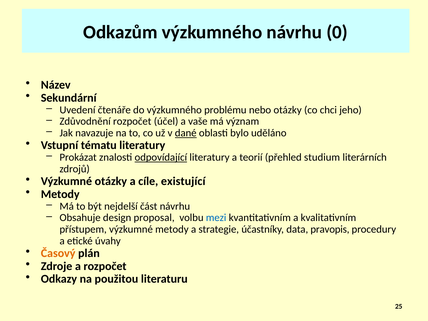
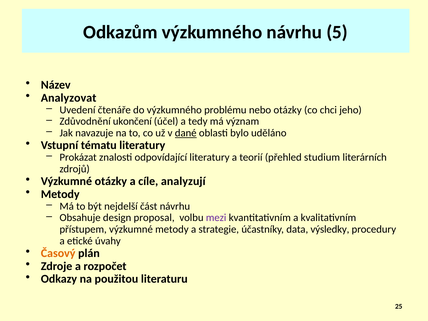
0: 0 -> 5 (337, 32)
Sekundární: Sekundární -> Analyzovat (69, 98)
Zdůvodnění rozpočet: rozpočet -> ukončení (132, 121)
vaše: vaše -> tedy (198, 121)
odpovídající underline: present -> none (161, 157)
existující: existující -> analyzují (183, 181)
mezi colour: blue -> purple (216, 218)
pravopis: pravopis -> výsledky (330, 229)
